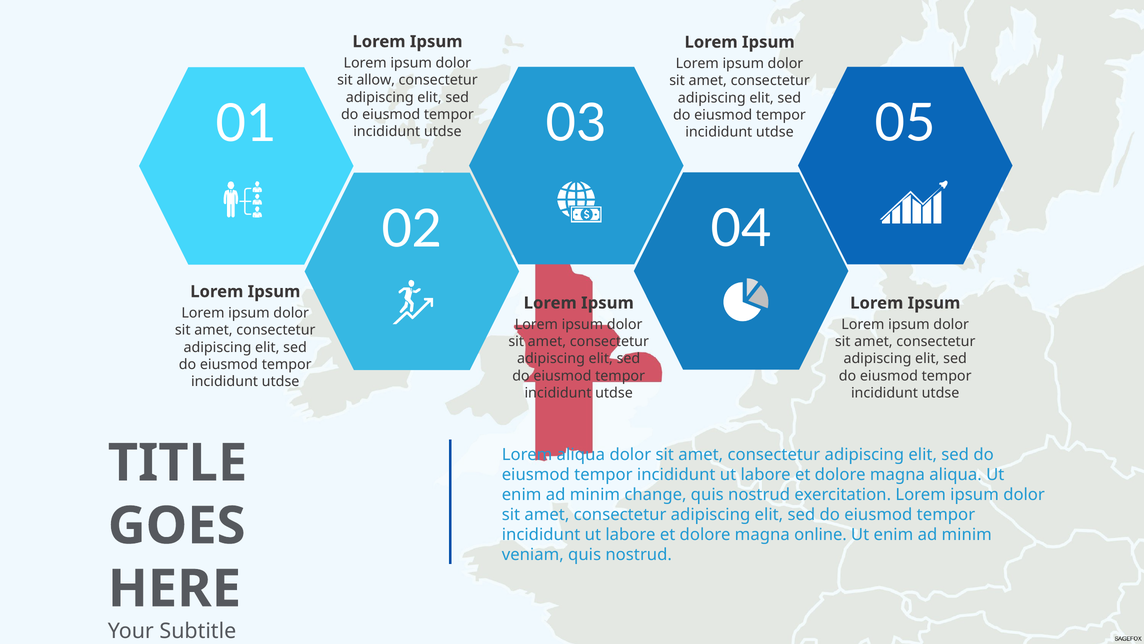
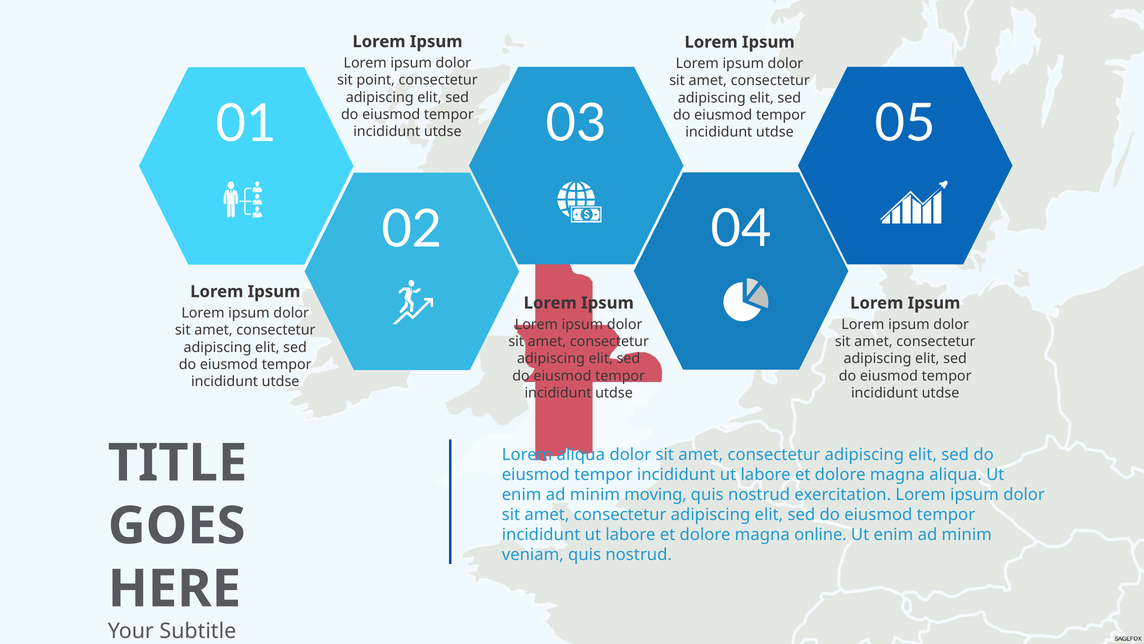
allow: allow -> point (376, 80)
change: change -> moving (656, 494)
